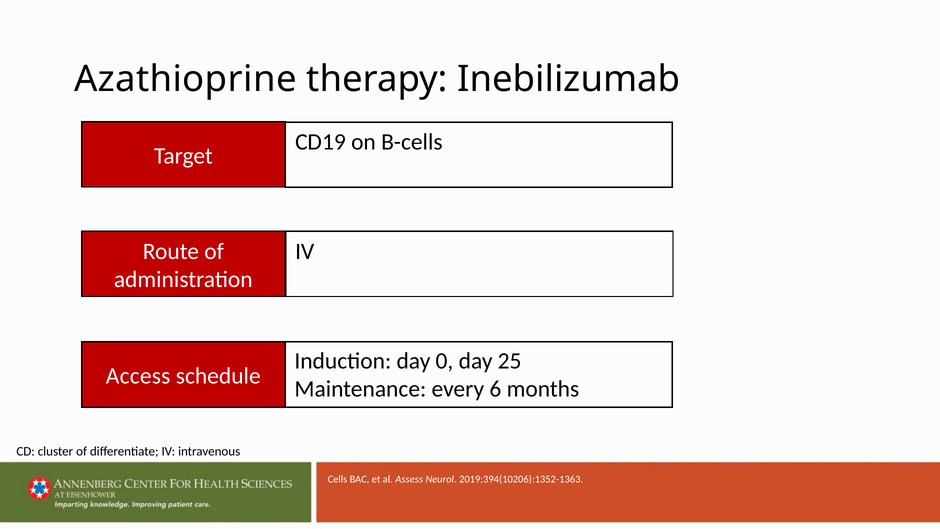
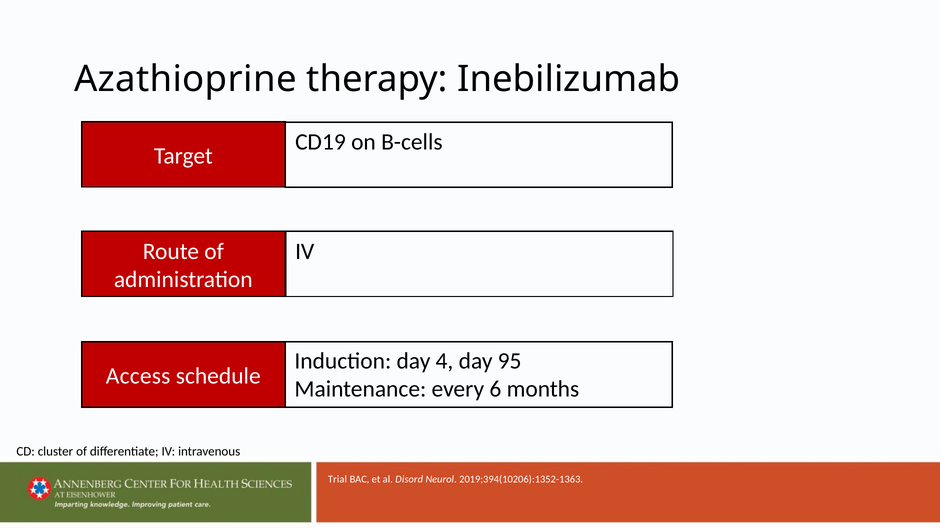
0: 0 -> 4 (444, 361)
25: 25 -> 95 (510, 361)
Cells: Cells -> Trial (337, 479)
Assess: Assess -> Disord (409, 479)
